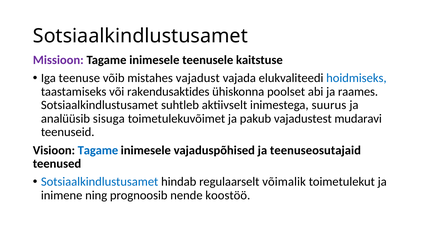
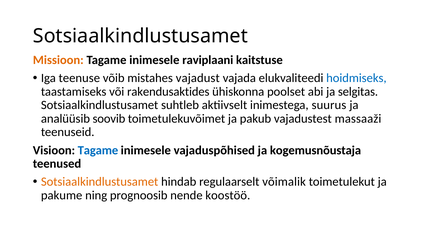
Missioon colour: purple -> orange (58, 60)
teenusele: teenusele -> raviplaani (208, 60)
raames: raames -> selgitas (358, 92)
sisuga: sisuga -> soovib (109, 119)
mudaravi: mudaravi -> massaaži (358, 119)
teenuseosutajaid: teenuseosutajaid -> kogemusnõustaja (316, 150)
Sotsiaalkindlustusamet colour: blue -> orange (100, 182)
inimene: inimene -> pakume (62, 196)
